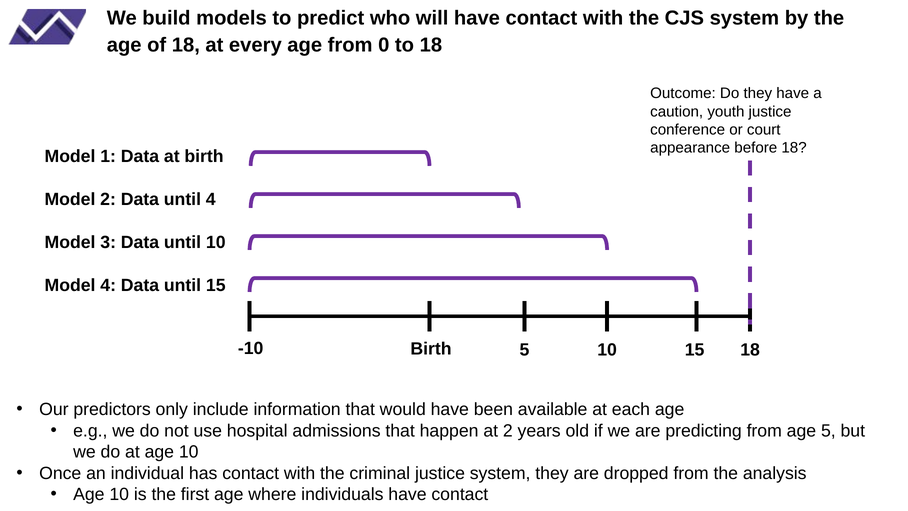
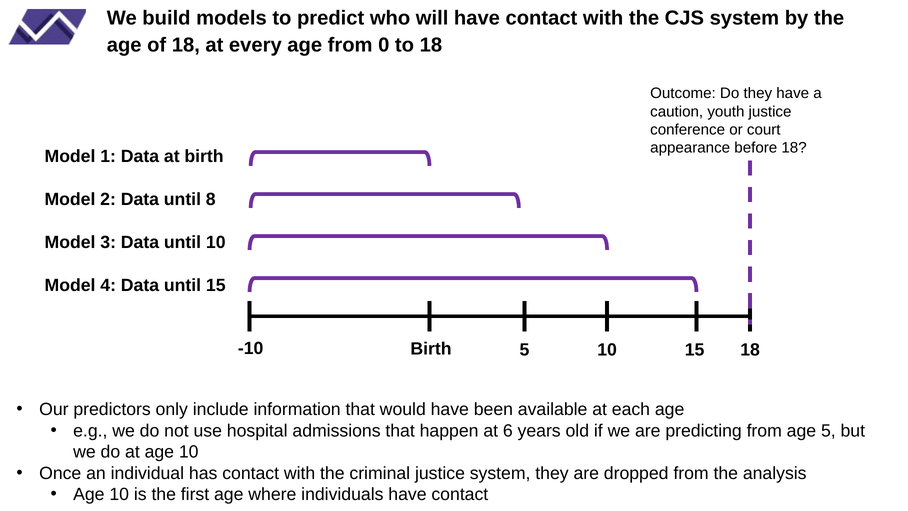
until 4: 4 -> 8 (211, 199)
at 2: 2 -> 6 (508, 431)
